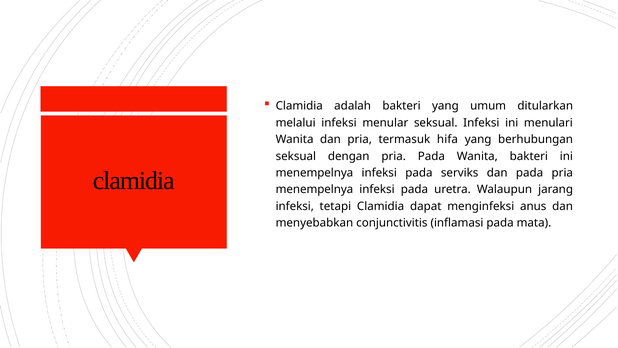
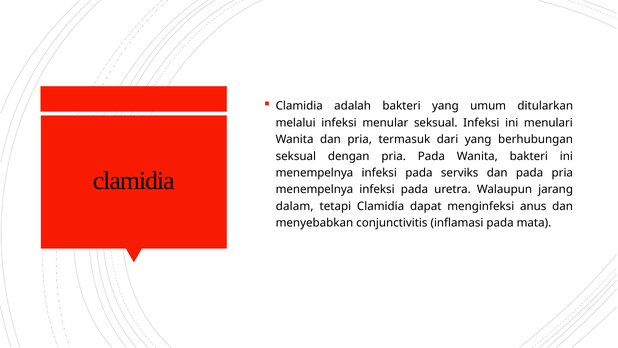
hifa: hifa -> dari (448, 139)
infeksi: infeksi -> dalam (295, 206)
